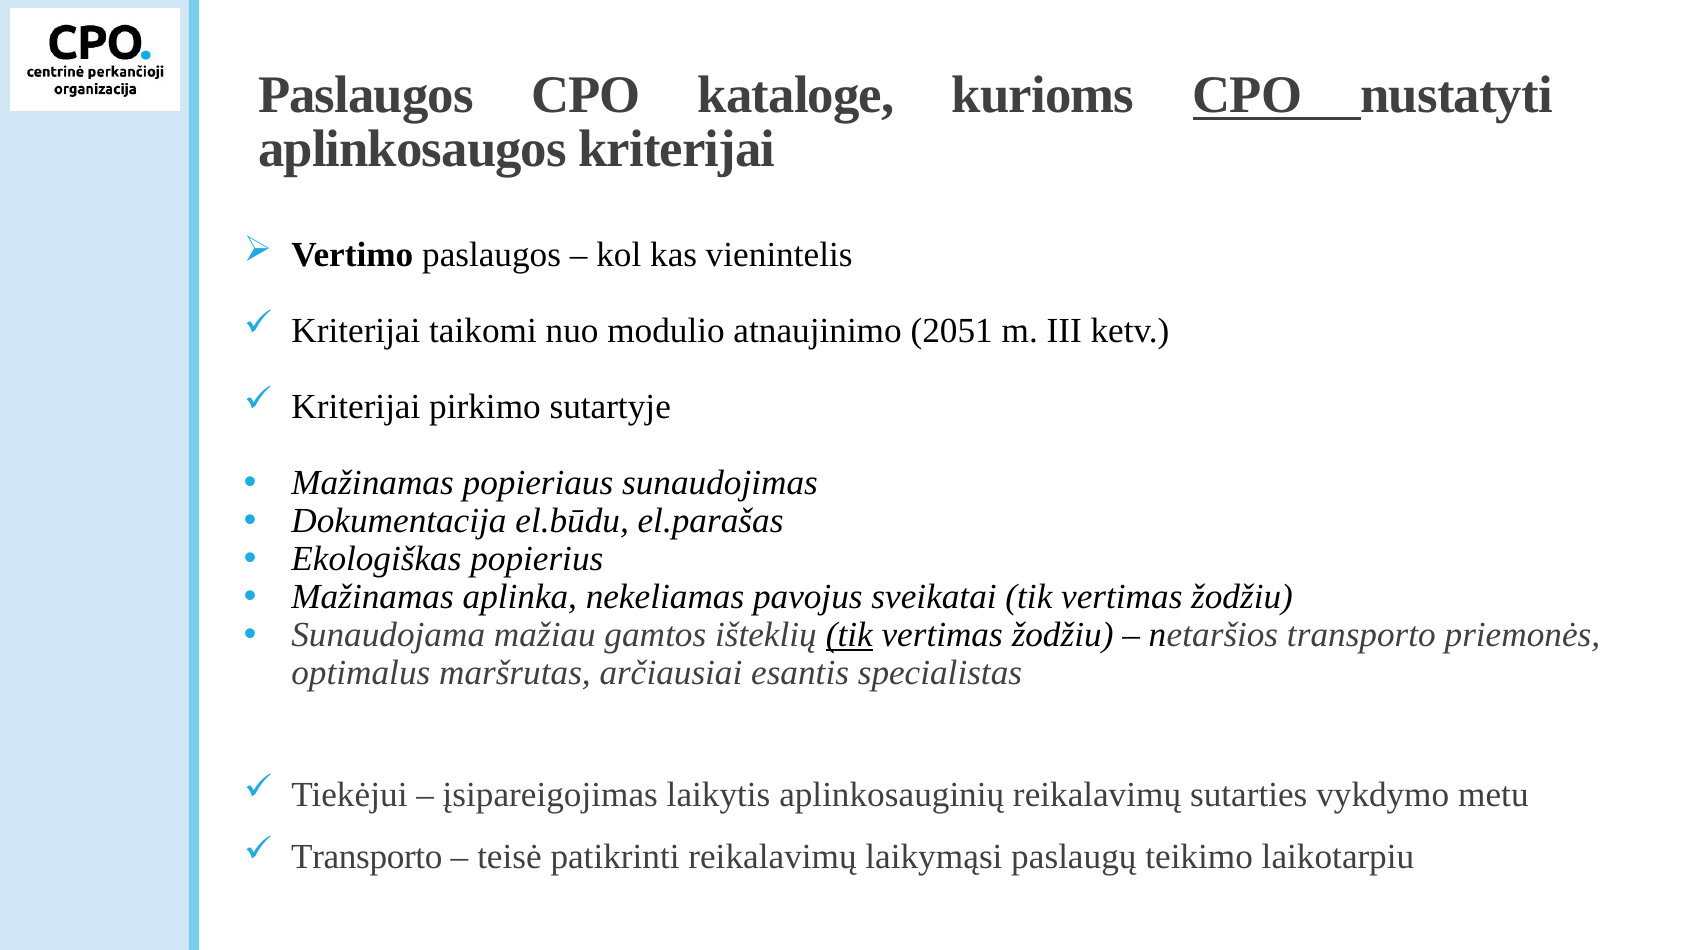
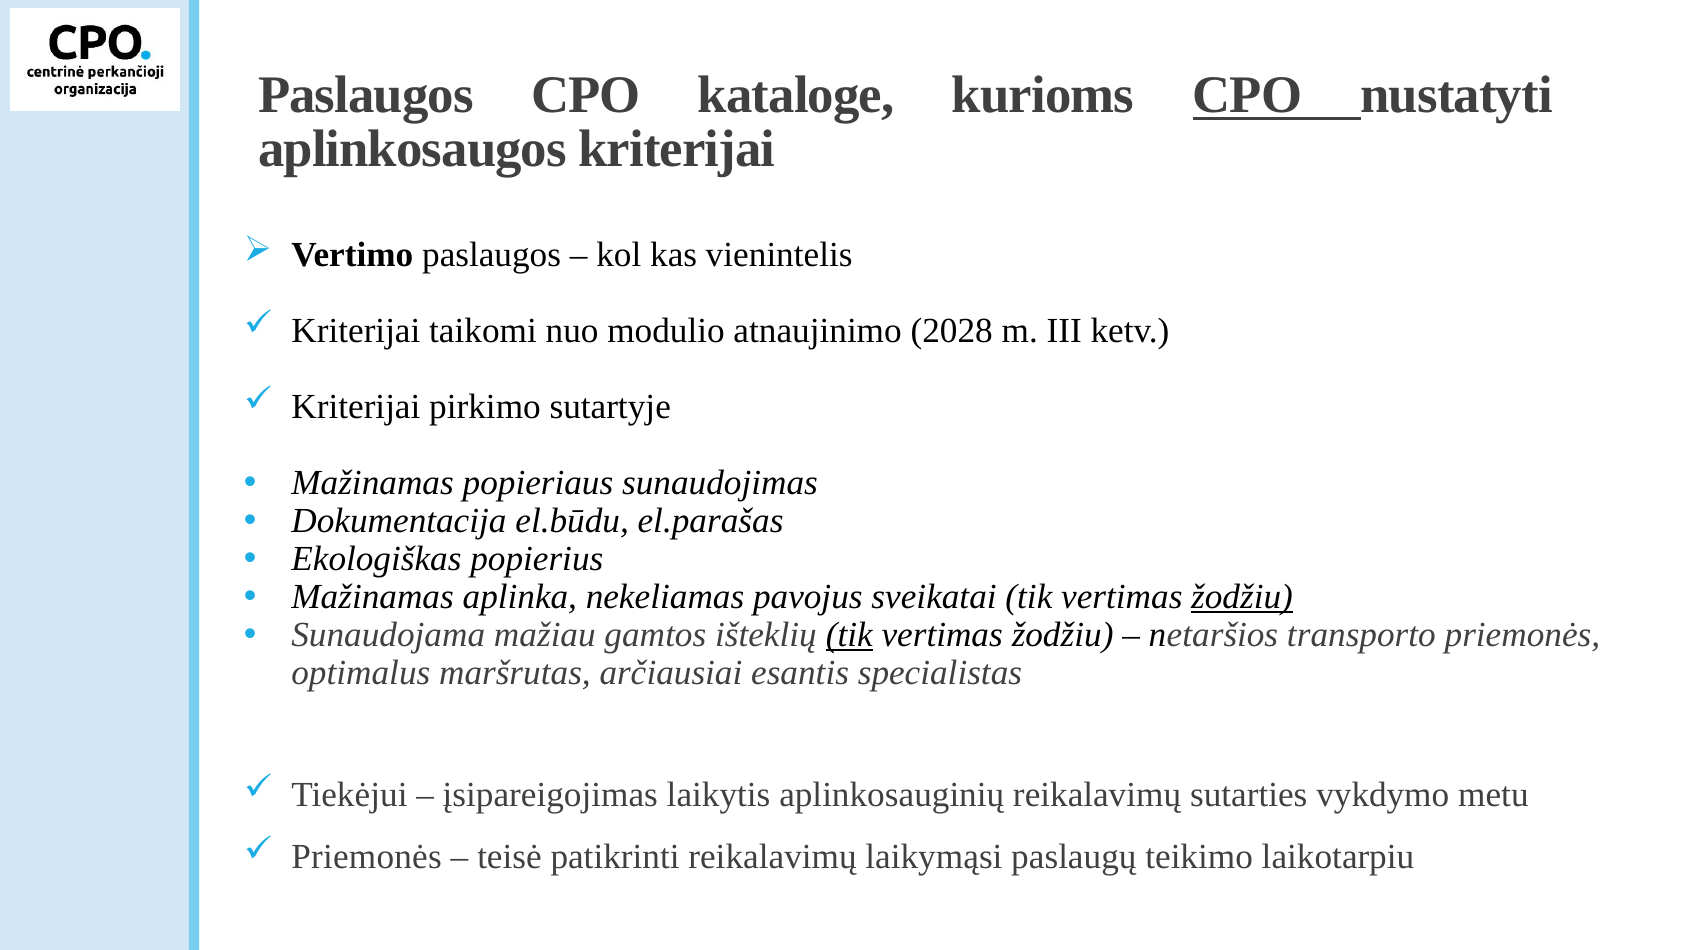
2051: 2051 -> 2028 (952, 331)
žodžiu underline: none -> present (1242, 597)
Transporto: Transporto -> Priemonės (367, 857)
